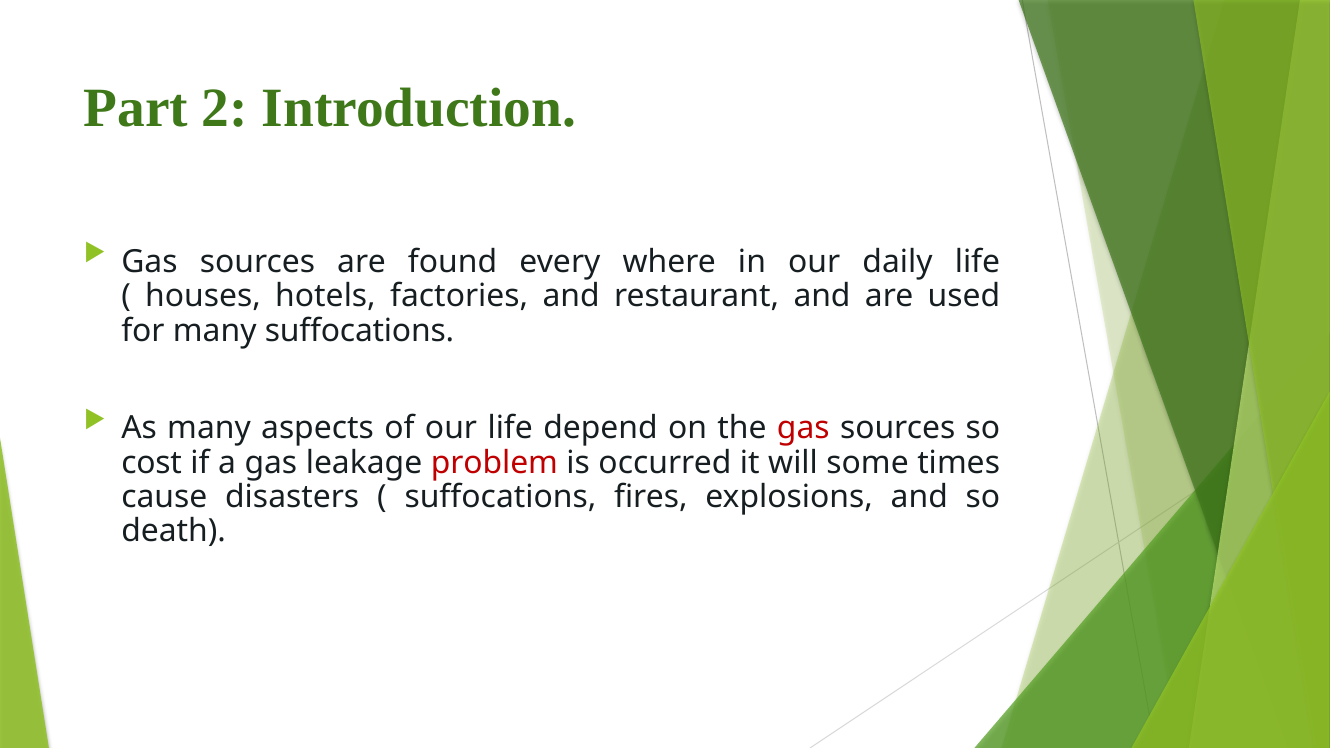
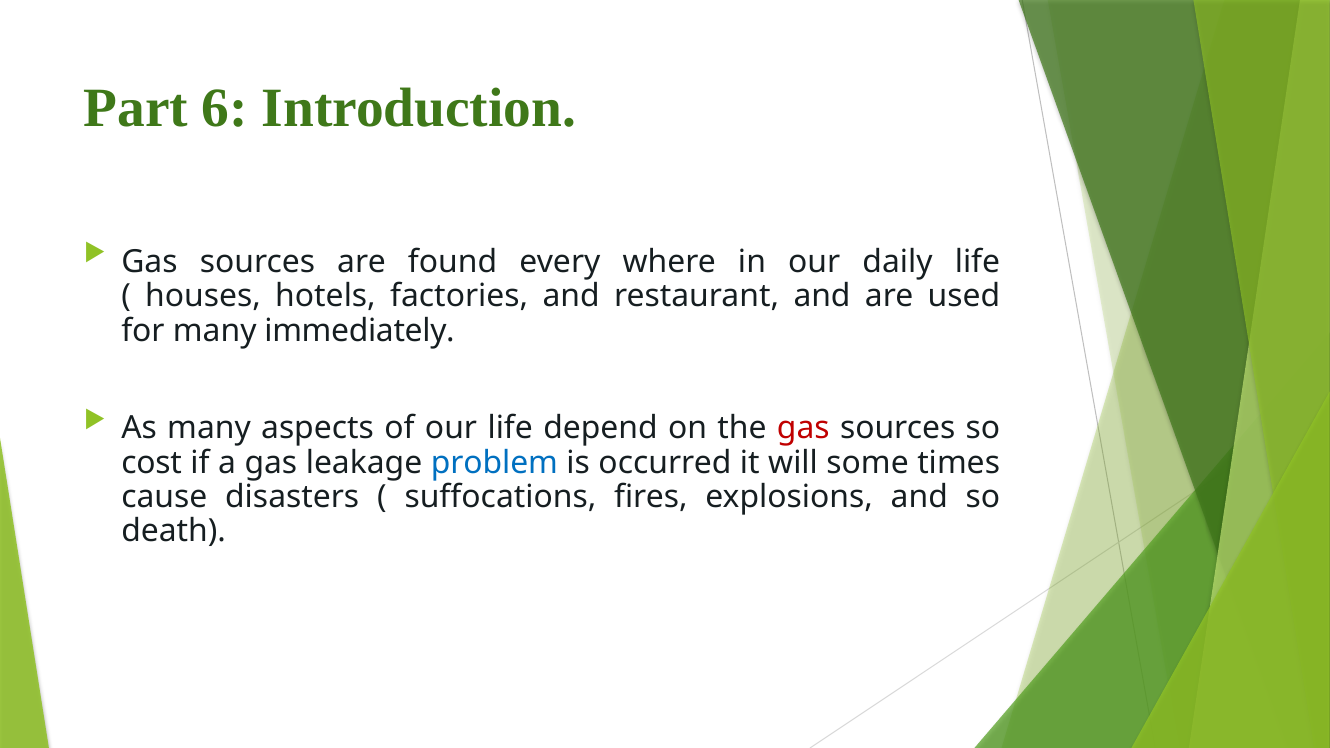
2: 2 -> 6 (225, 109)
many suffocations: suffocations -> immediately (360, 331)
problem colour: red -> blue (494, 463)
